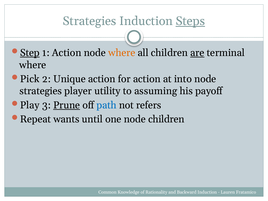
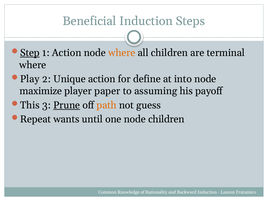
Strategies: Strategies -> Beneficial (89, 21)
Steps underline: present -> none (190, 21)
are underline: present -> none (197, 53)
Pick: Pick -> Play (30, 79)
for action: action -> define (147, 79)
strategies: strategies -> maximize (41, 91)
utility: utility -> paper (107, 91)
Play: Play -> This (30, 105)
path colour: blue -> orange (107, 105)
refers: refers -> guess (149, 105)
